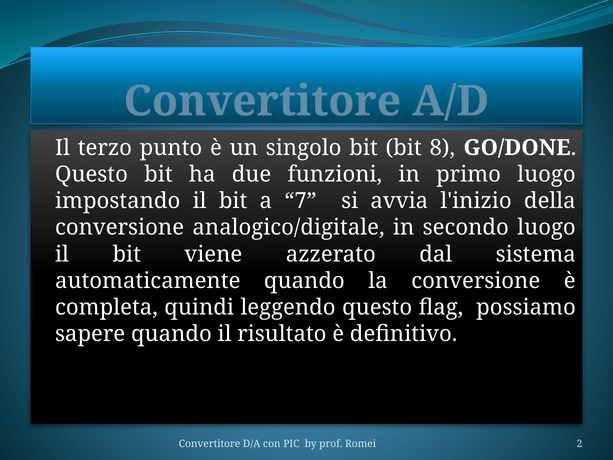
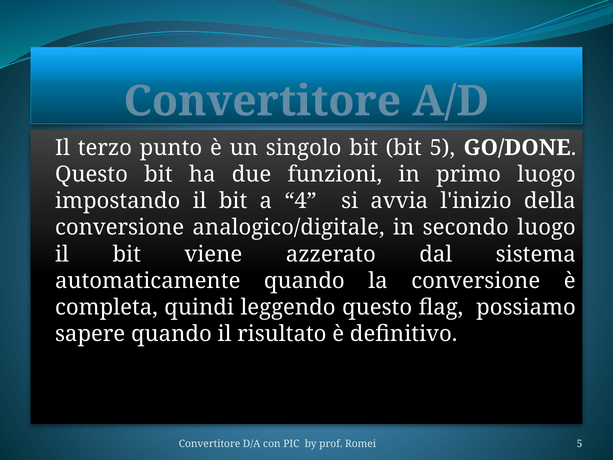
bit 8: 8 -> 5 (442, 148)
7: 7 -> 4 (301, 201)
Romei 2: 2 -> 5 (580, 444)
